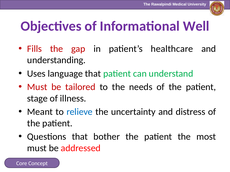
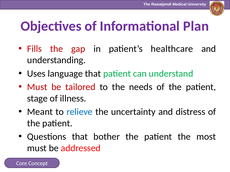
Well: Well -> Plan (196, 26)
